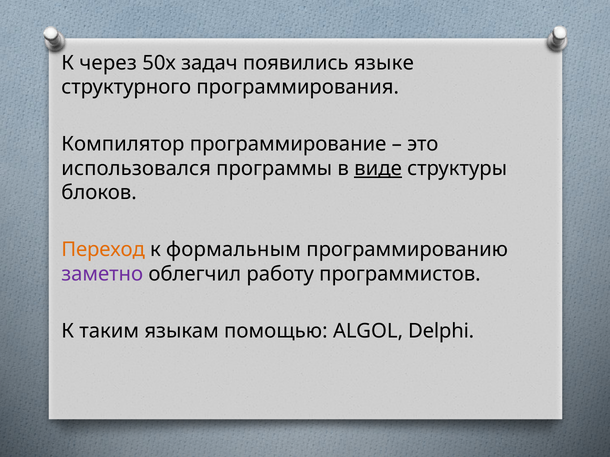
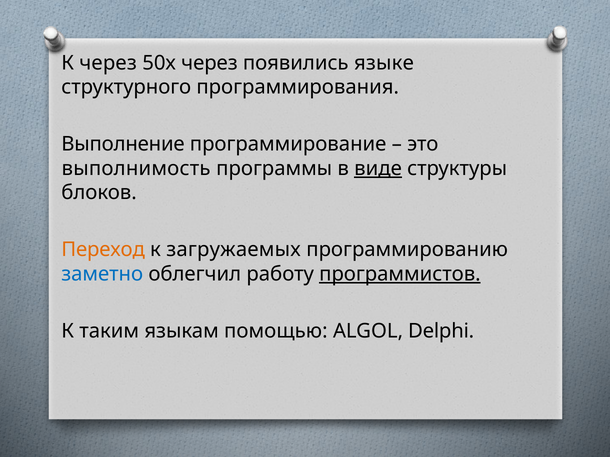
50х задач: задач -> через (209, 63)
Компилятор: Компилятор -> Выполнение (123, 144)
использовался: использовался -> выполнимость (136, 169)
формальным: формальным -> загружаемых (234, 250)
заметно colour: purple -> blue (102, 274)
программистов underline: none -> present (400, 274)
